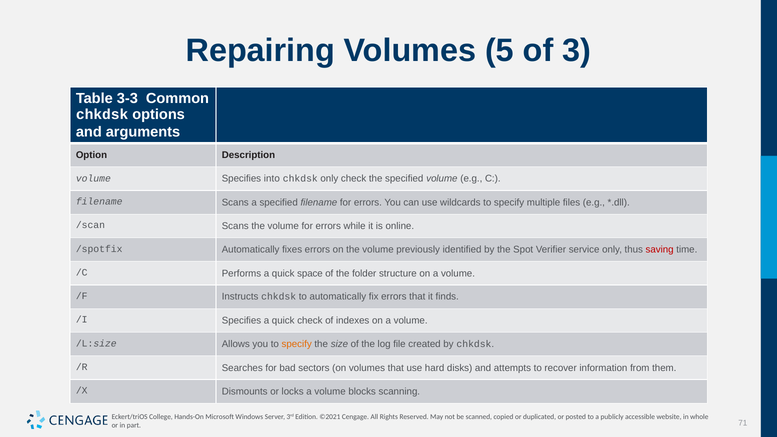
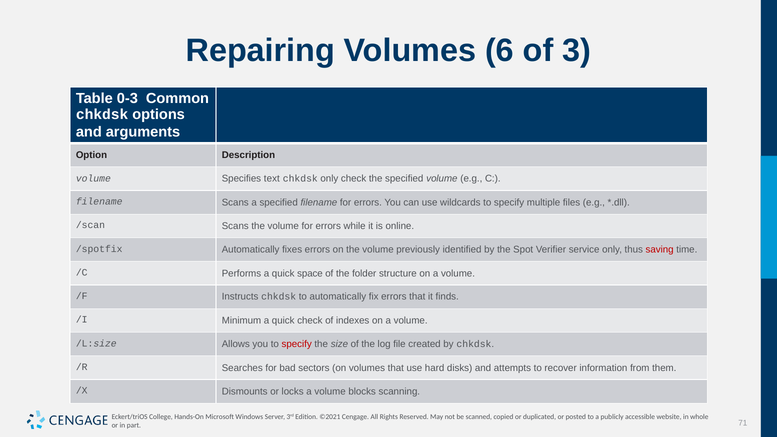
5: 5 -> 6 (499, 50)
3-3: 3-3 -> 0-3 (127, 98)
into: into -> text (272, 178)
/I Specifies: Specifies -> Minimum (241, 321)
specify colour: orange -> red (297, 344)
